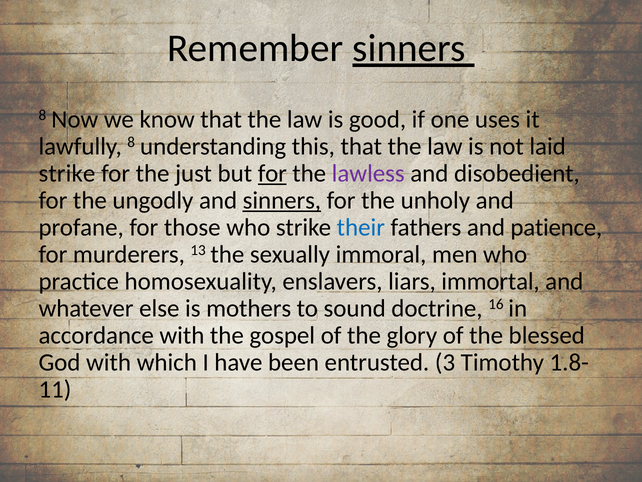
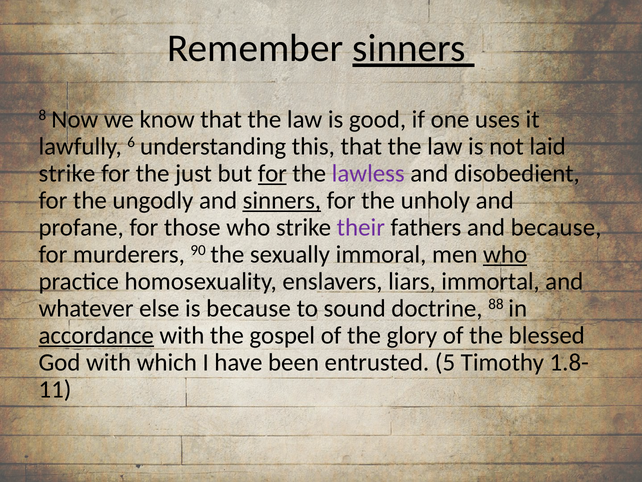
lawfully 8: 8 -> 6 (131, 142)
their colour: blue -> purple (361, 227)
and patience: patience -> because (556, 227)
13: 13 -> 90 (198, 250)
who underline: none -> present (505, 254)
is mothers: mothers -> because (249, 308)
16: 16 -> 88 (496, 304)
accordance underline: none -> present (96, 335)
3: 3 -> 5 (445, 362)
